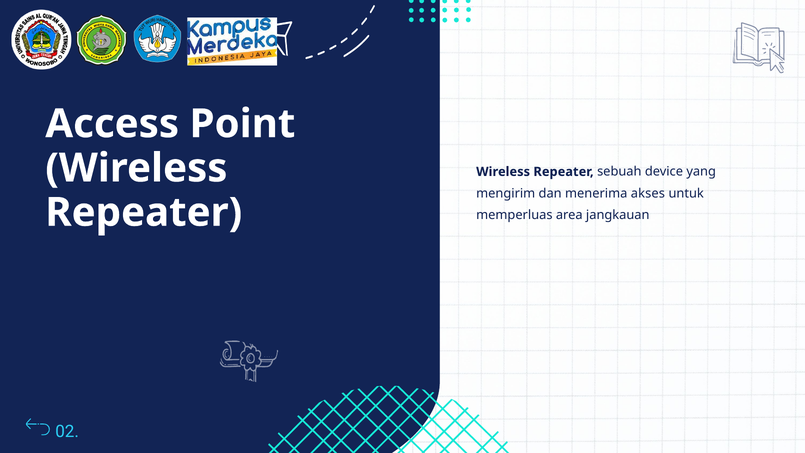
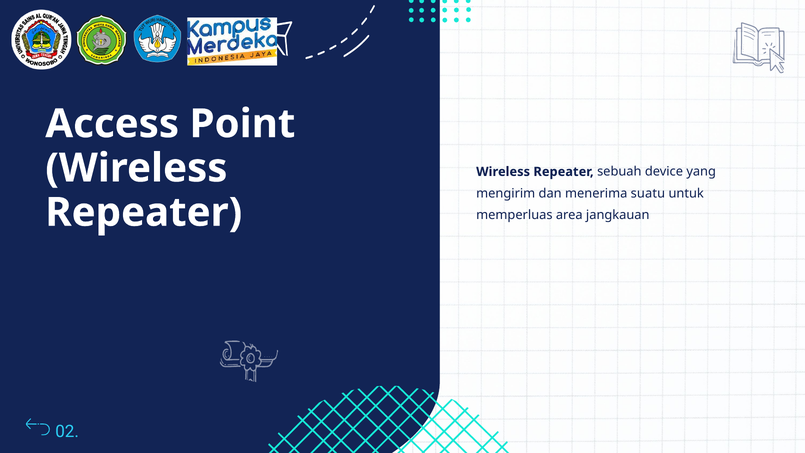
akses: akses -> suatu (648, 193)
